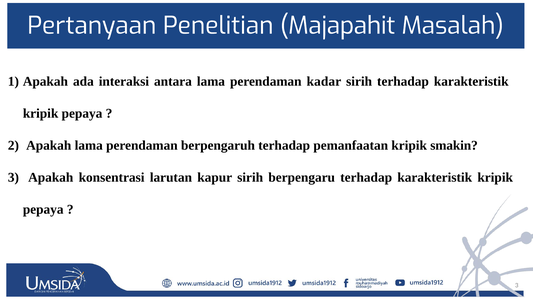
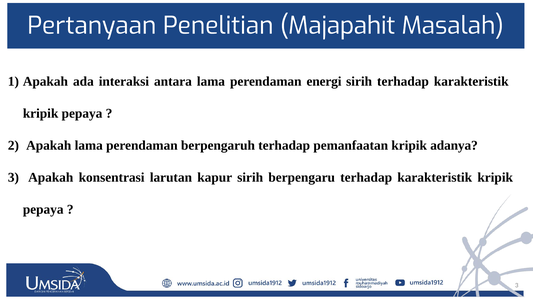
kadar: kadar -> energi (324, 81)
smakin: smakin -> adanya (454, 145)
